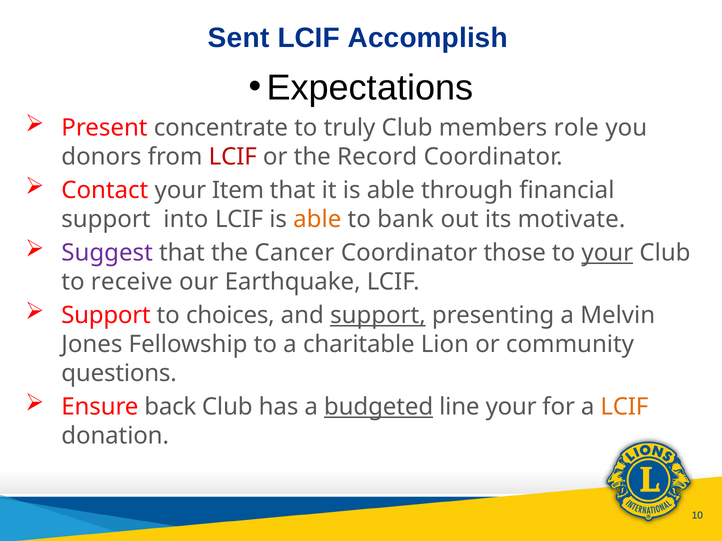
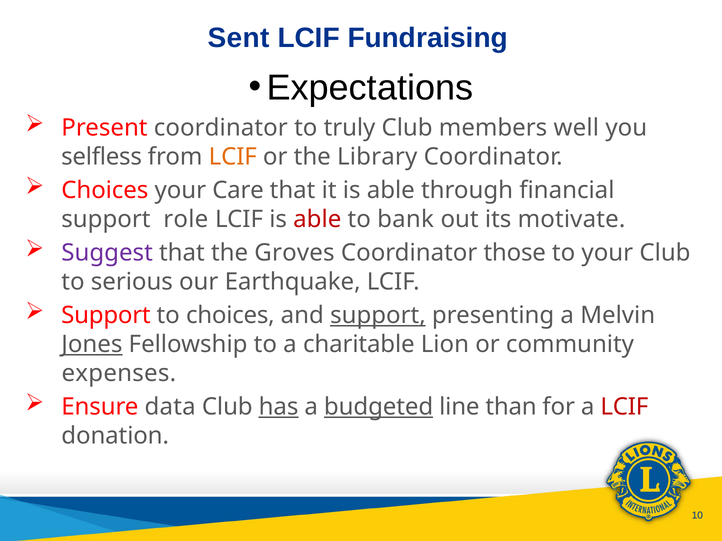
Accomplish: Accomplish -> Fundraising (428, 38)
Present concentrate: concentrate -> coordinator (221, 128)
role: role -> well (576, 128)
donors: donors -> selfless (102, 157)
LCIF colour: red -> orange (233, 157)
Record: Record -> Library (377, 157)
Contact: Contact -> Choices (105, 191)
Item: Item -> Care (238, 191)
into: into -> role (186, 219)
able colour: orange -> red (317, 219)
Cancer: Cancer -> Groves (294, 253)
your underline: present -> none (607, 253)
receive: receive -> serious (132, 282)
Jones underline: none -> present (92, 345)
questions: questions -> expenses (119, 373)
back: back -> data (170, 407)
has underline: none -> present (279, 407)
line your: your -> than (511, 407)
LCIF colour: orange -> red (624, 407)
